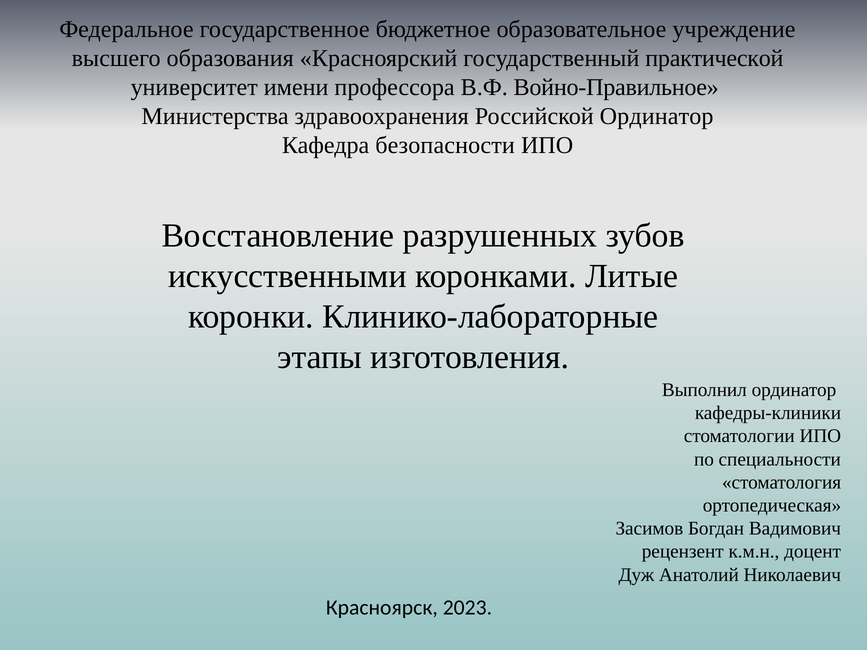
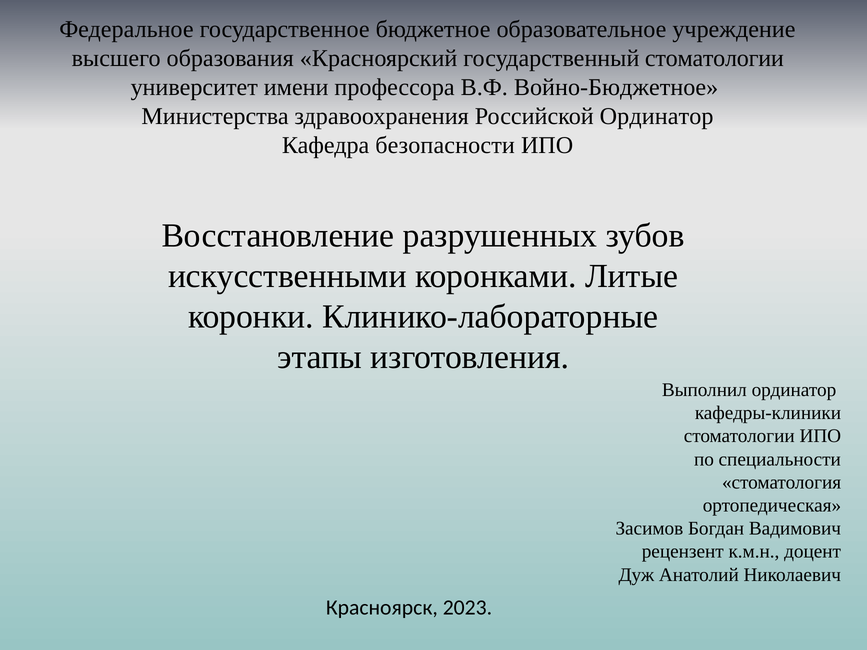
государственный практической: практической -> стоматологии (714, 58)
Войно-Правильное: Войно-Правильное -> Войно-Бюджетное (616, 87)
